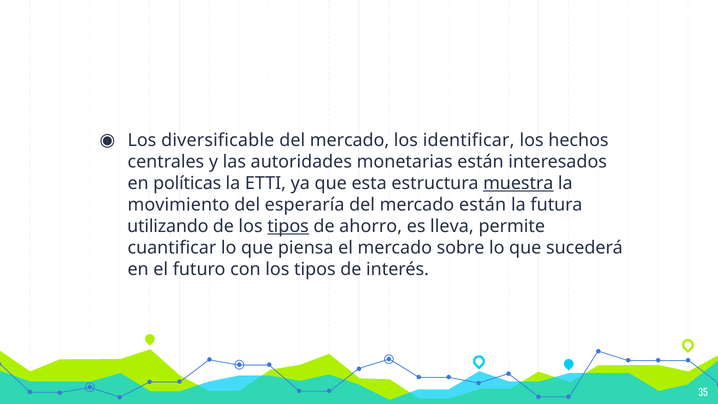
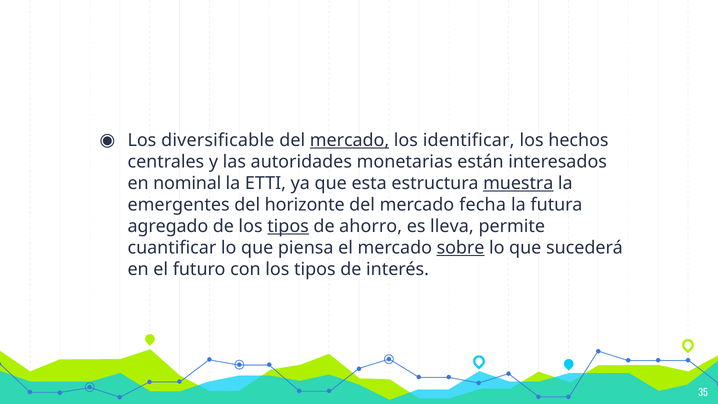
mercado underline: none -> present (350, 140)
políticas: políticas -> nominal (187, 183)
movimiento: movimiento -> emergentes (179, 205)
esperaría: esperaría -> horizonte (305, 205)
mercado están: están -> fecha (483, 205)
utilizando: utilizando -> agregado (168, 226)
sobre underline: none -> present (461, 248)
